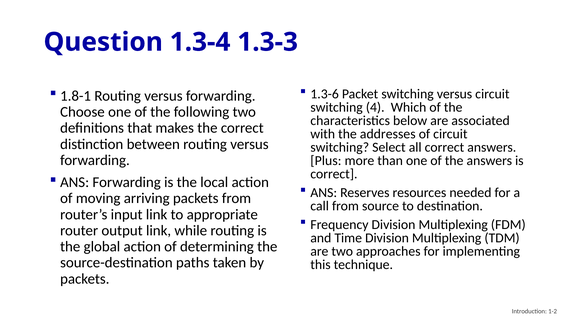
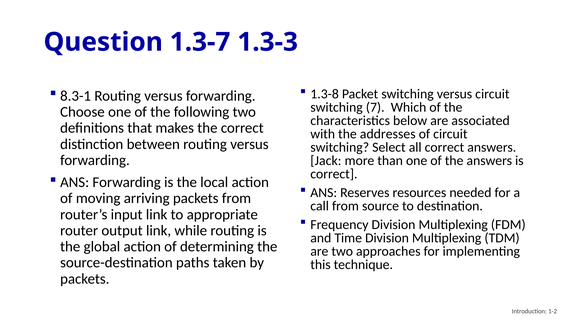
1.3-4: 1.3-4 -> 1.3-7 (200, 42)
1.3-6: 1.3-6 -> 1.3-8 (325, 94)
1.8-1: 1.8-1 -> 8.3-1 (76, 96)
4: 4 -> 7 (375, 107)
Plus: Plus -> Jack (326, 160)
